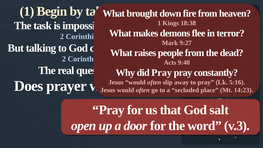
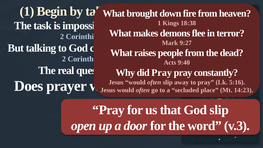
God salt: salt -> slip (219, 110)
